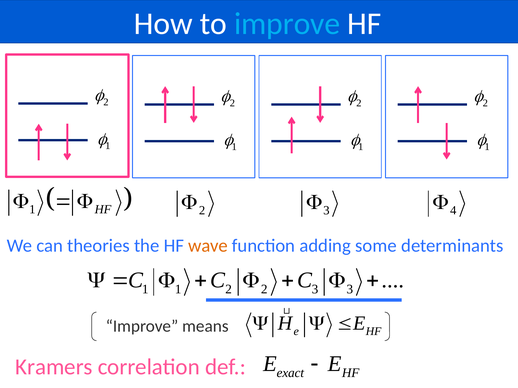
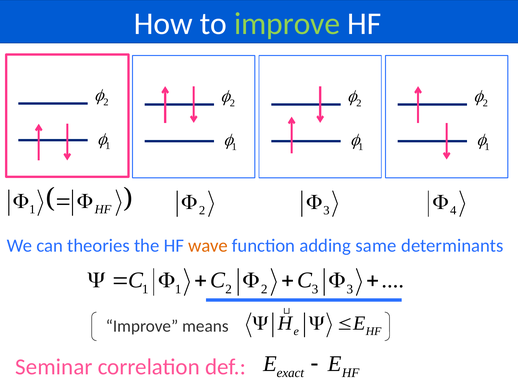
improve colour: light blue -> light green (287, 24)
some: some -> same (376, 246)
Kramers: Kramers -> Seminar (54, 367)
